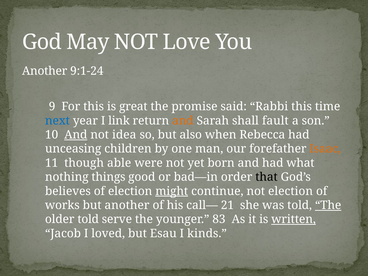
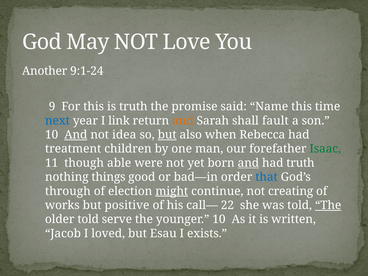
is great: great -> truth (133, 106)
Rabbi: Rabbi -> Name (269, 106)
but underline: none -> present (167, 135)
unceasing: unceasing -> treatment (73, 149)
Isaac colour: orange -> green (325, 149)
and underline: none -> present (248, 163)
had what: what -> truth (300, 163)
that colour: black -> blue (267, 177)
believes: believes -> through (68, 191)
not election: election -> creating (291, 191)
but another: another -> positive (127, 205)
21: 21 -> 22 (227, 205)
younger 83: 83 -> 10 (219, 219)
written underline: present -> none (294, 219)
kinds: kinds -> exists (207, 233)
